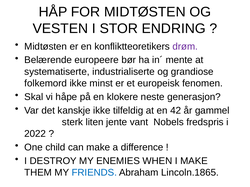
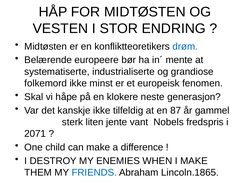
drøm colour: purple -> blue (185, 47)
42: 42 -> 87 (176, 111)
2022: 2022 -> 2071 (35, 134)
